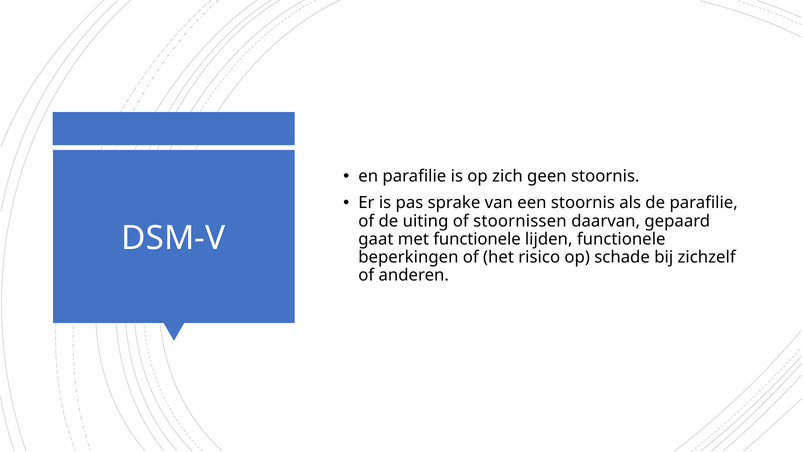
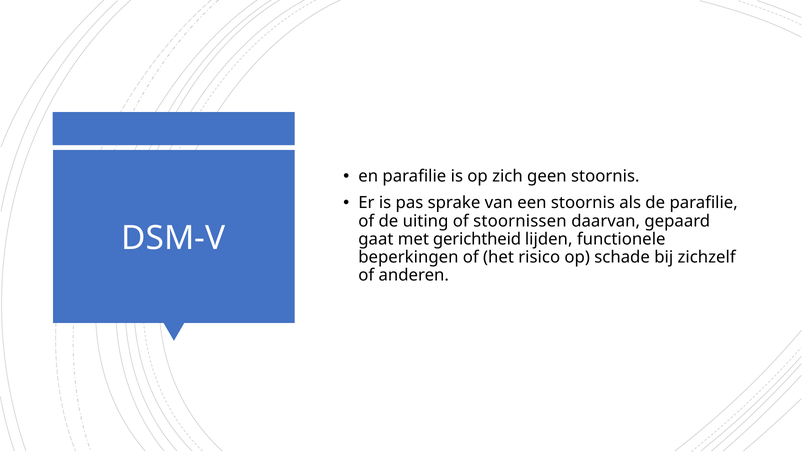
met functionele: functionele -> gerichtheid (477, 239)
